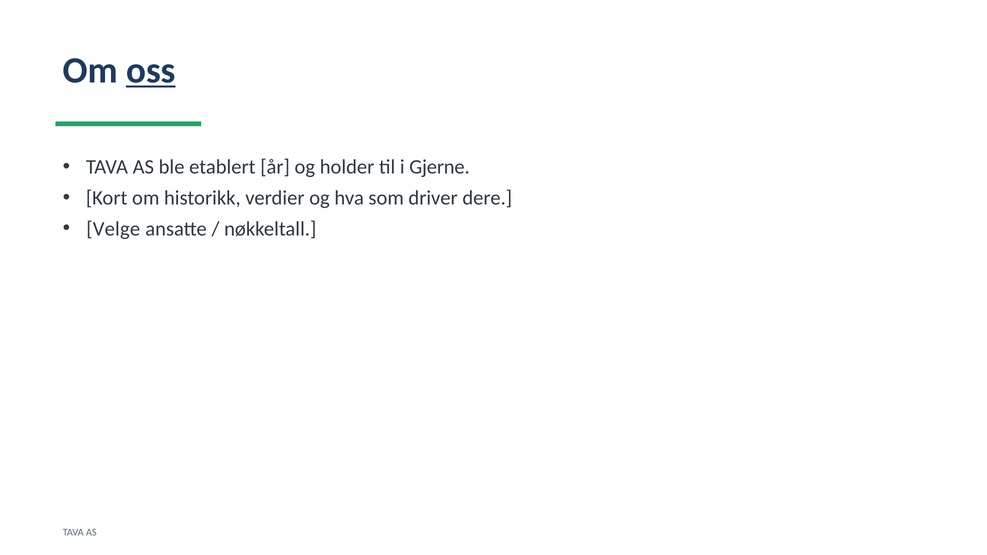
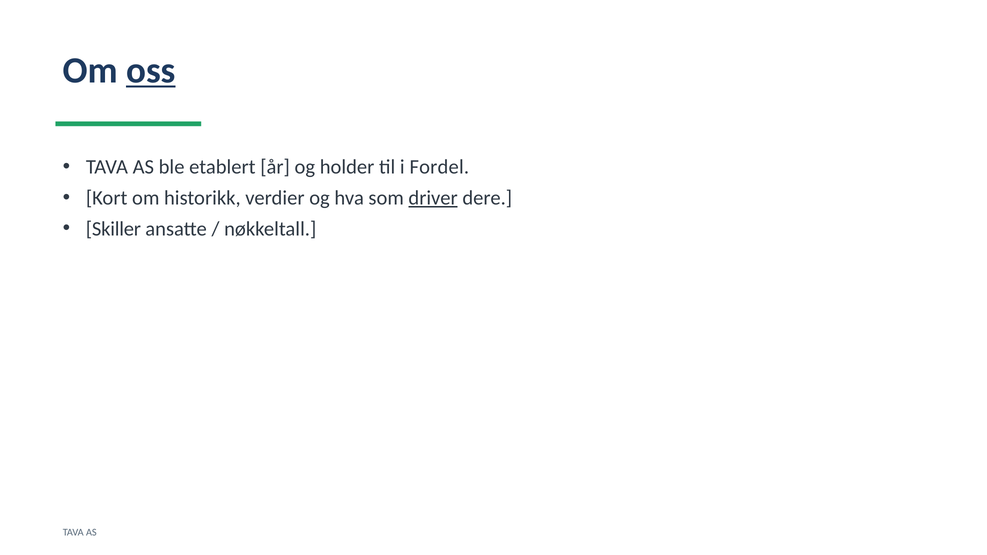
Gjerne: Gjerne -> Fordel (439, 167)
driver underline: none -> present (433, 198)
Velge: Velge -> Skiller (113, 229)
